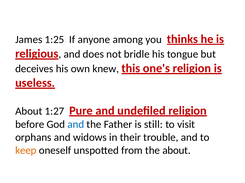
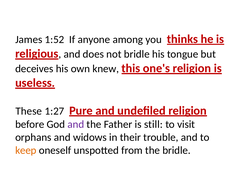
1:25: 1:25 -> 1:52 (55, 40)
About: About -> These (29, 112)
and colour: blue -> purple (76, 125)
the about: about -> bridle (177, 151)
